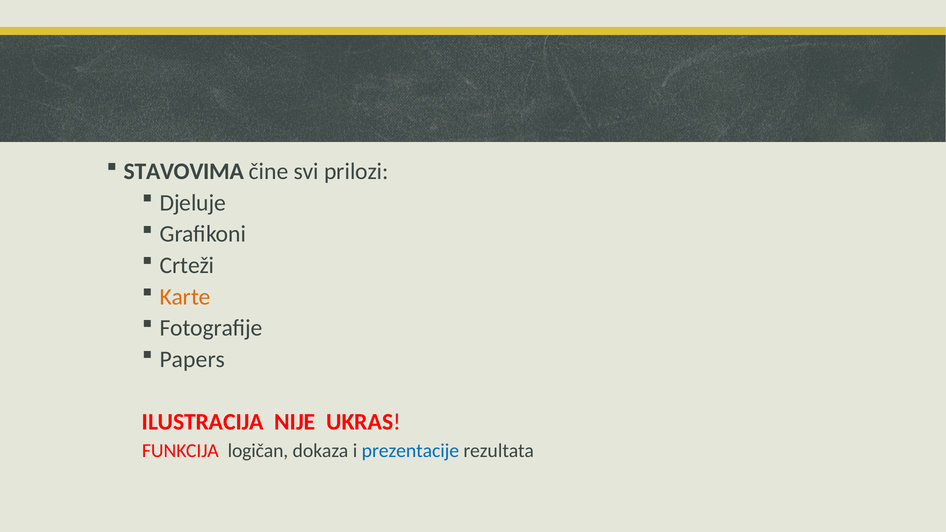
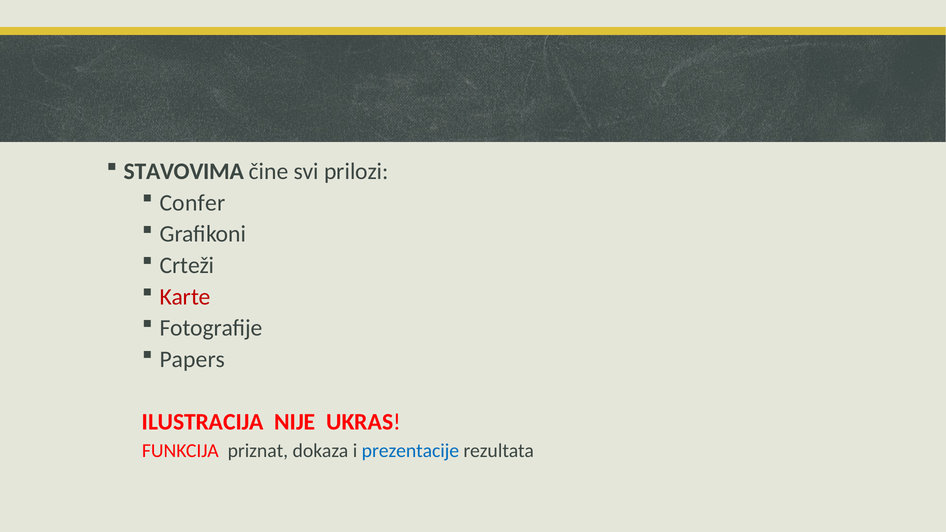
Djeluje: Djeluje -> Confer (193, 203)
Karte colour: orange -> red (185, 297)
logičan: logičan -> priznat (258, 451)
